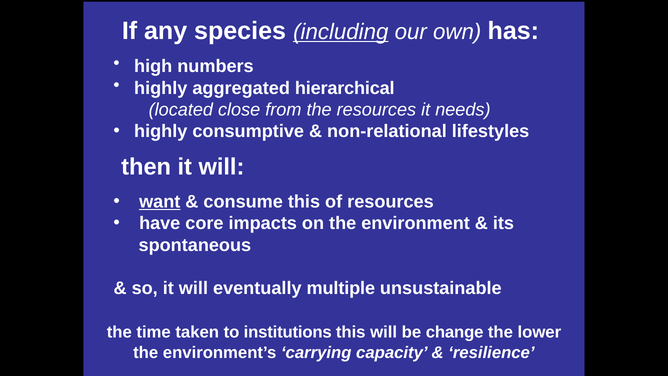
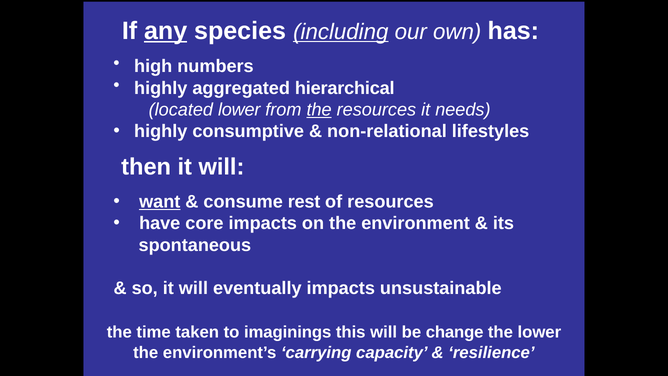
any underline: none -> present (166, 31)
located close: close -> lower (239, 110)
the underline: none -> present (319, 110)
consume this: this -> rest (304, 202)
eventually multiple: multiple -> impacts (341, 288)
institutions: institutions -> imaginings (288, 332)
